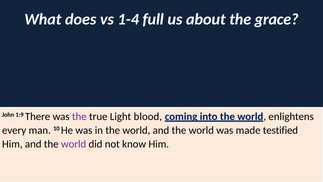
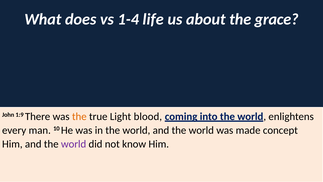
full: full -> life (153, 19)
the colour: purple -> orange (79, 116)
testified: testified -> concept (280, 130)
